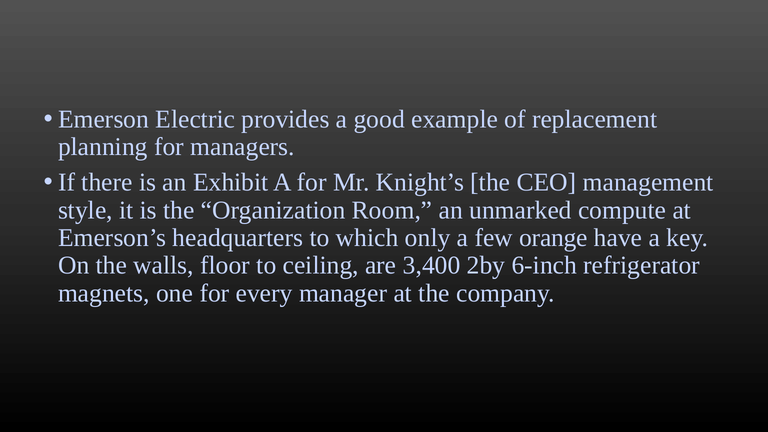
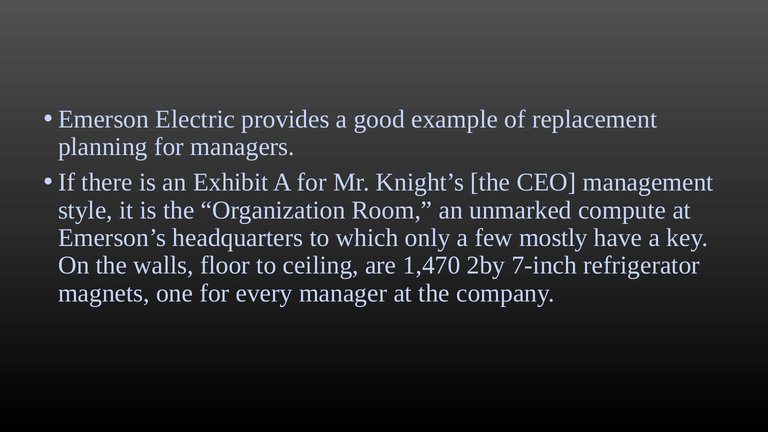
orange: orange -> mostly (554, 238)
3,400: 3,400 -> 1,470 (432, 265)
6-inch: 6-inch -> 7-inch (544, 265)
